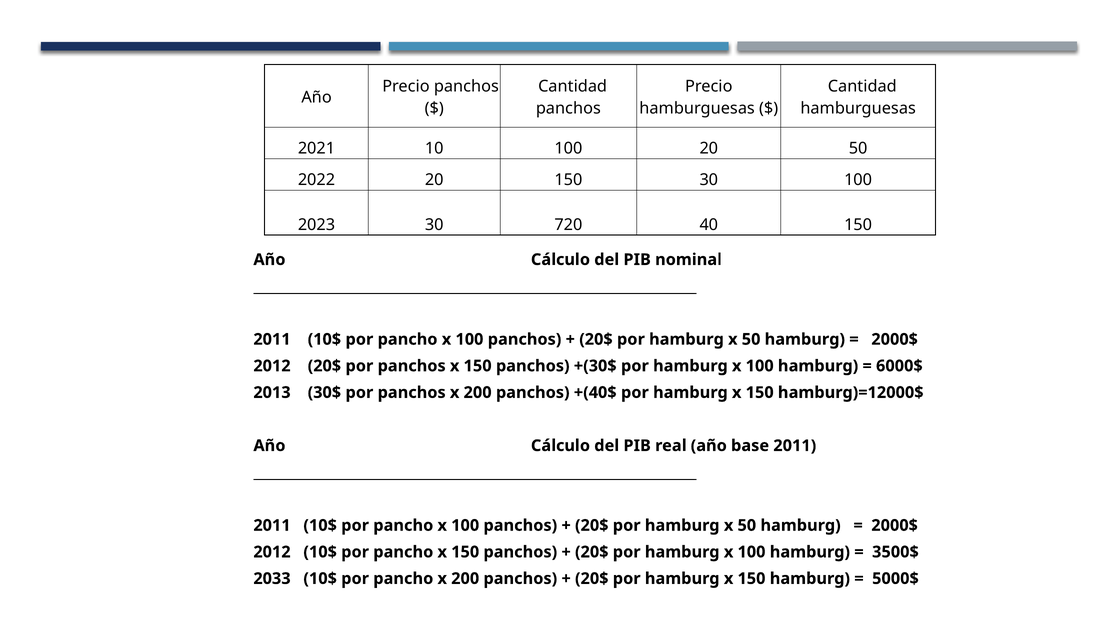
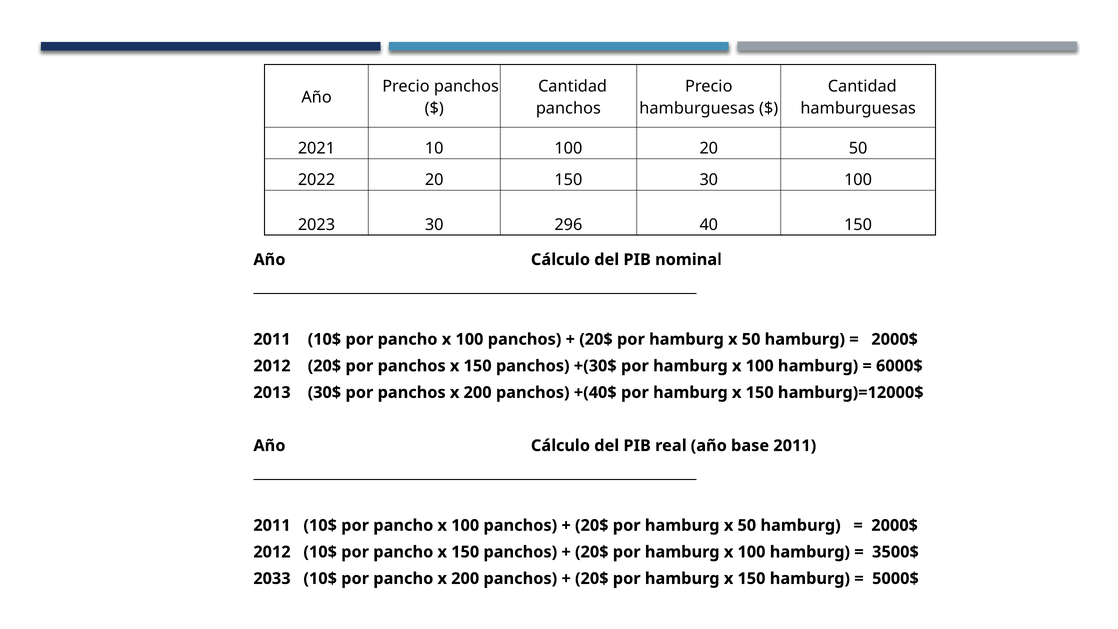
720: 720 -> 296 (568, 225)
